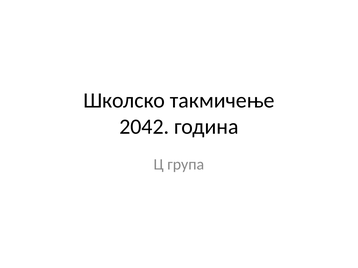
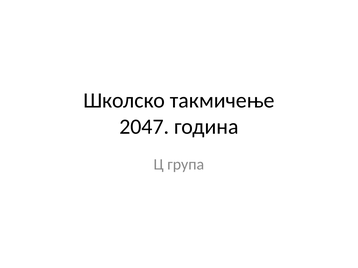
2042: 2042 -> 2047 (144, 127)
